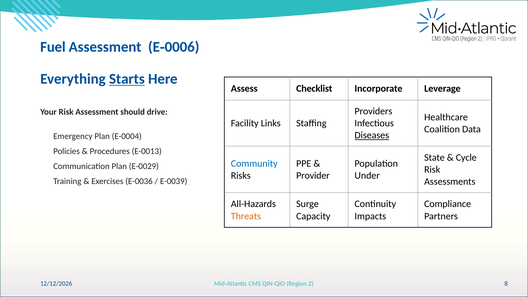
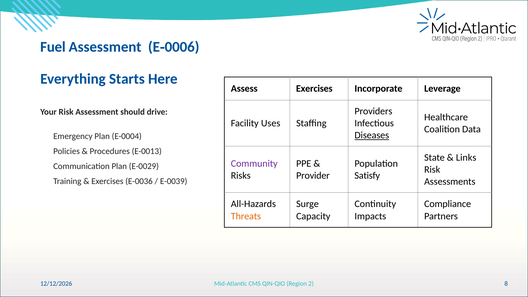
Starts underline: present -> none (127, 79)
Assess Checklist: Checklist -> Exercises (314, 89)
Links: Links -> Uses (271, 123)
Cycle: Cycle -> Links (466, 157)
Community colour: blue -> purple (254, 164)
Under: Under -> Satisfy (367, 176)
